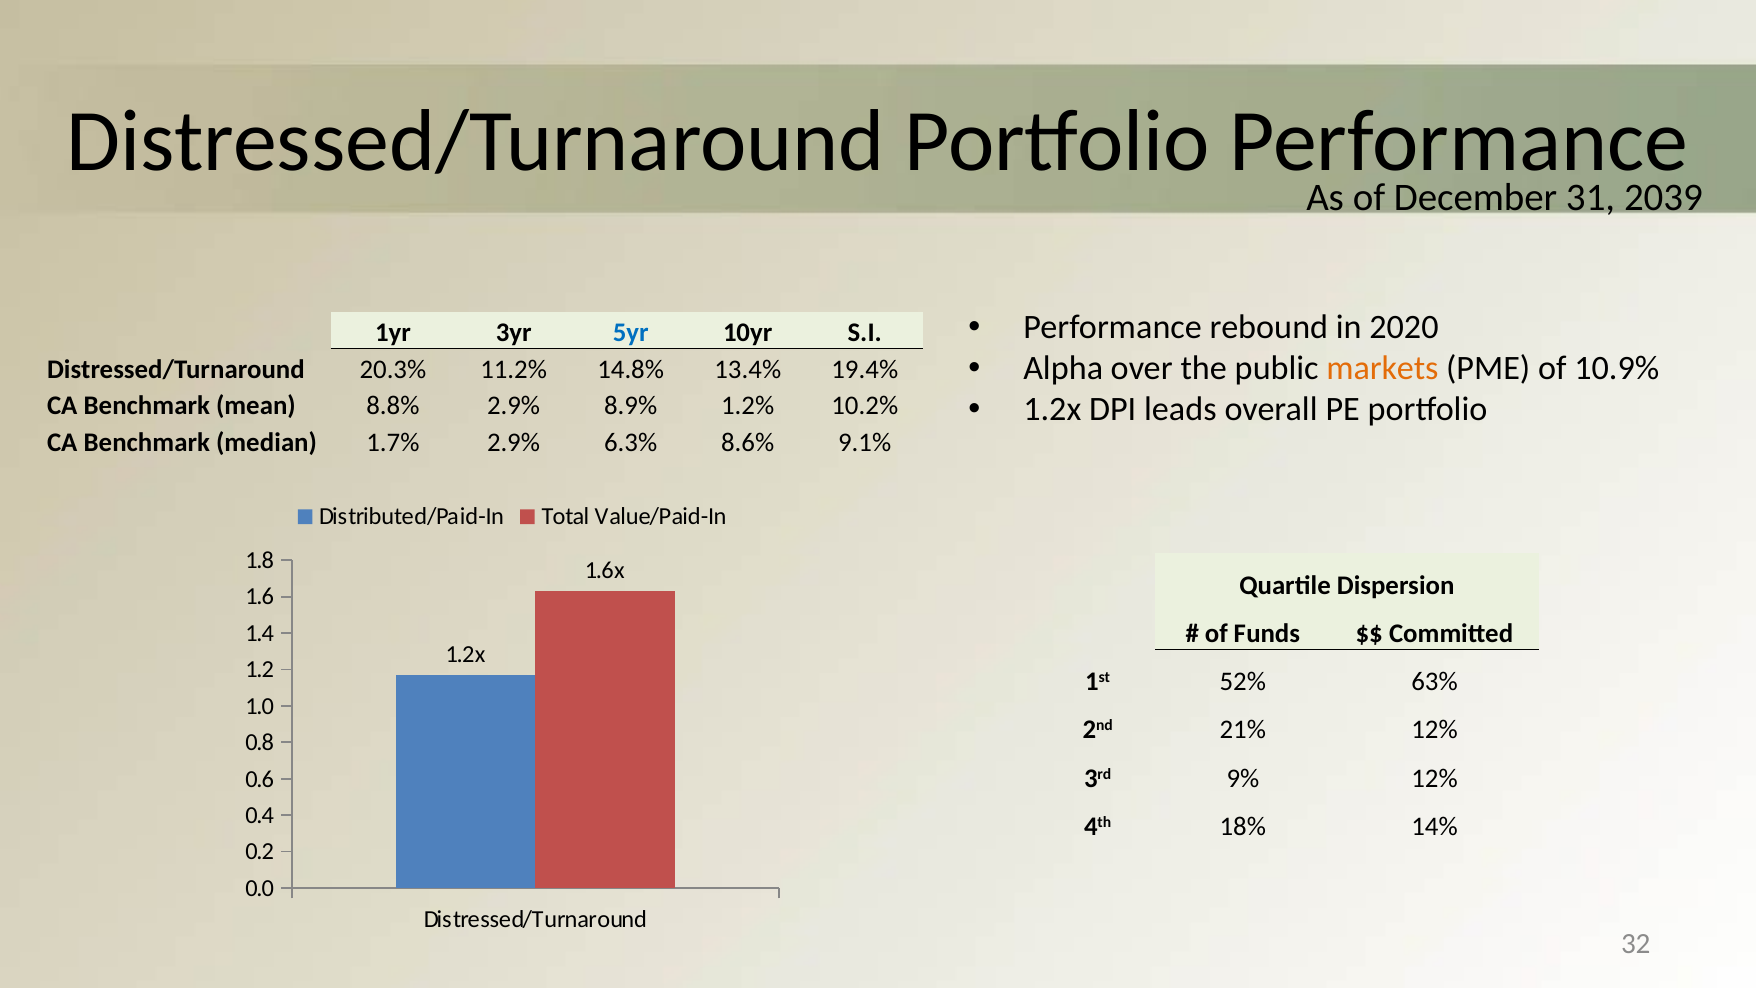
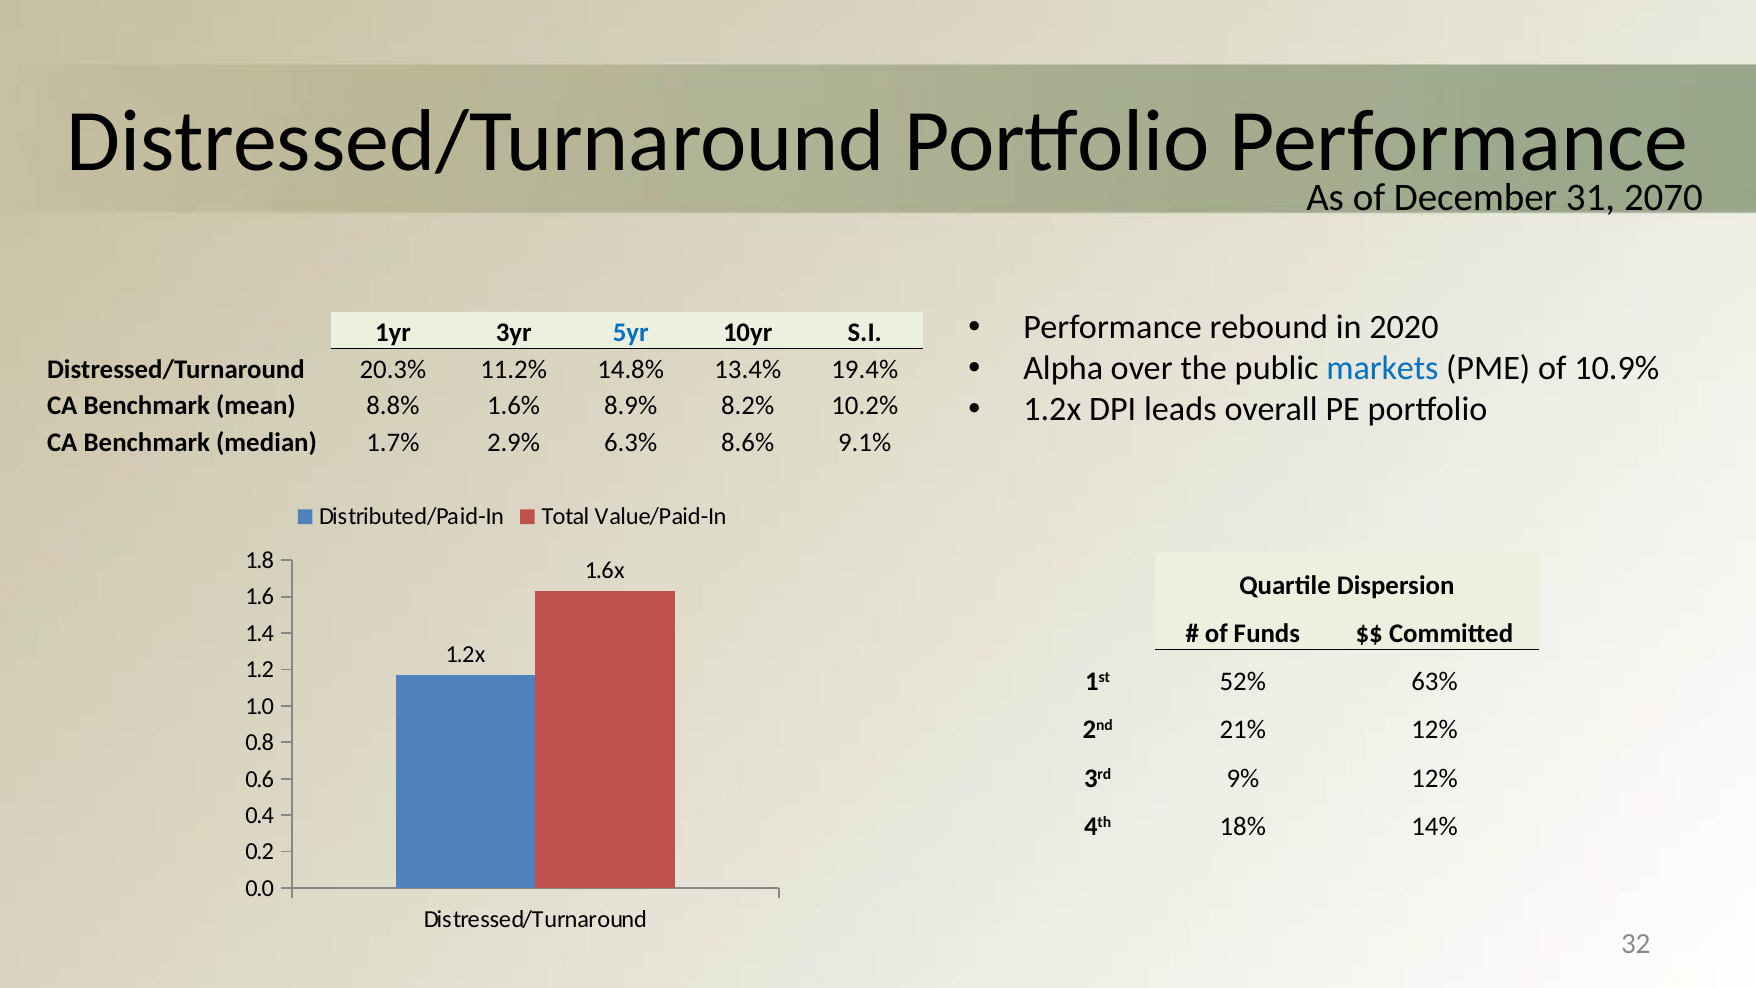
2039: 2039 -> 2070 (1663, 197)
markets colour: orange -> blue (1382, 369)
8.8% 2.9%: 2.9% -> 1.6% (514, 406)
1.2%: 1.2% -> 8.2% (748, 406)
